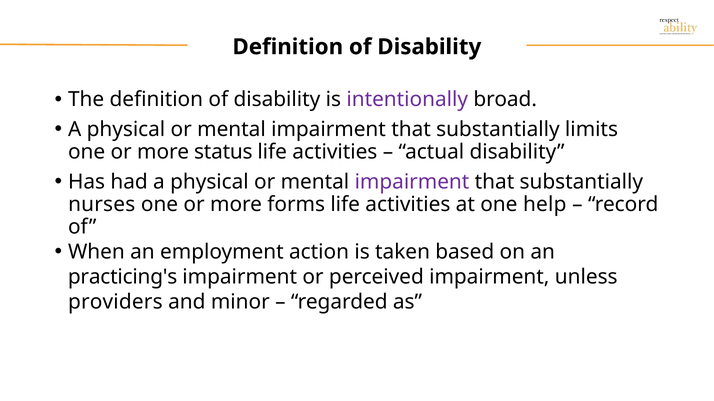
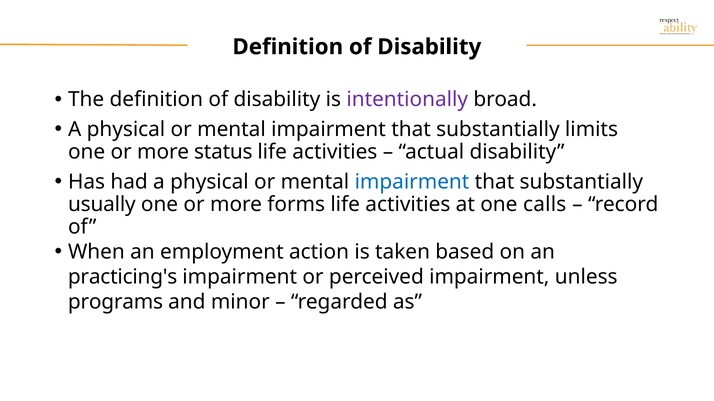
impairment colour: purple -> blue (412, 182)
nurses: nurses -> usually (102, 205)
help: help -> calls (545, 205)
providers: providers -> programs (116, 302)
